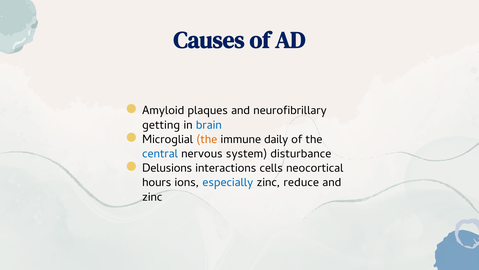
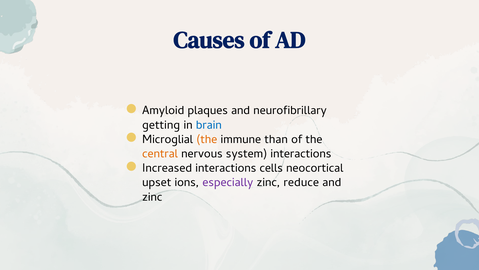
daily: daily -> than (276, 139)
central colour: blue -> orange (160, 153)
system disturbance: disturbance -> interactions (301, 153)
Delusions: Delusions -> Increased (167, 168)
hours: hours -> upset (157, 182)
especially colour: blue -> purple (228, 182)
